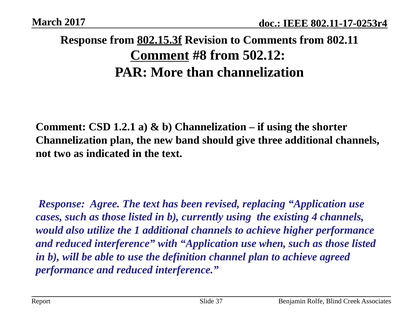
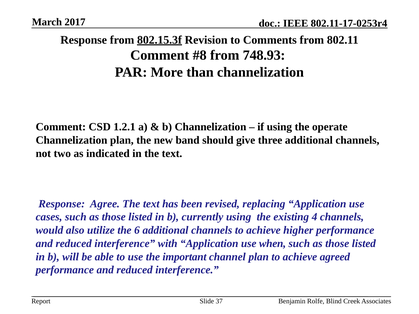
Comment underline: present -> none (160, 55)
502.12: 502.12 -> 748.93 (264, 55)
shorter: shorter -> operate (330, 127)
1: 1 -> 6 (137, 230)
definition: definition -> important (185, 257)
